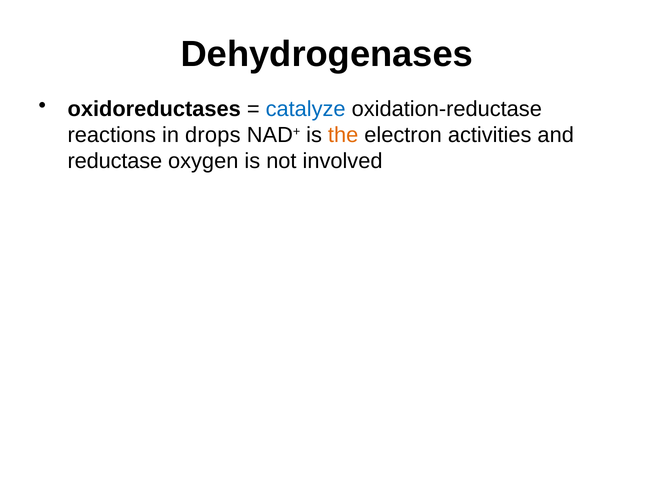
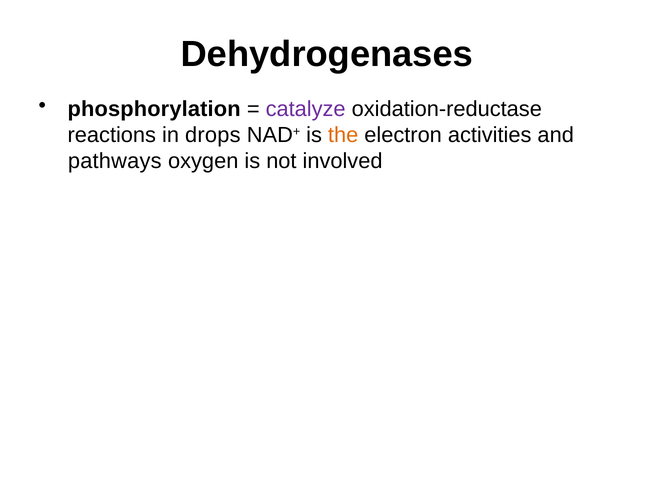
oxidoreductases: oxidoreductases -> phosphorylation (154, 109)
catalyze colour: blue -> purple (306, 109)
reductase: reductase -> pathways (115, 161)
